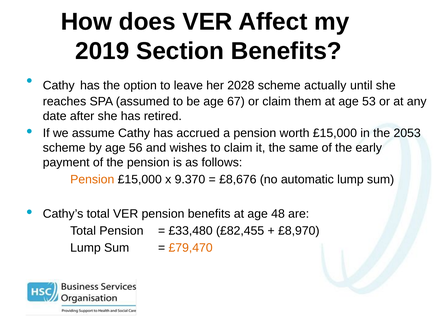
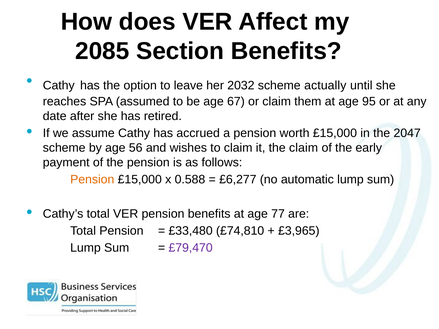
2019: 2019 -> 2085 (102, 51)
2028: 2028 -> 2032 (241, 86)
53: 53 -> 95 (369, 102)
2053: 2053 -> 2047 (407, 133)
the same: same -> claim (304, 148)
9.370: 9.370 -> 0.588 (190, 180)
£8,676: £8,676 -> £6,277 (238, 180)
48: 48 -> 77 (278, 214)
£82,455: £82,455 -> £74,810 (240, 231)
£8,970: £8,970 -> £3,965 (299, 231)
£79,470 colour: orange -> purple (191, 248)
